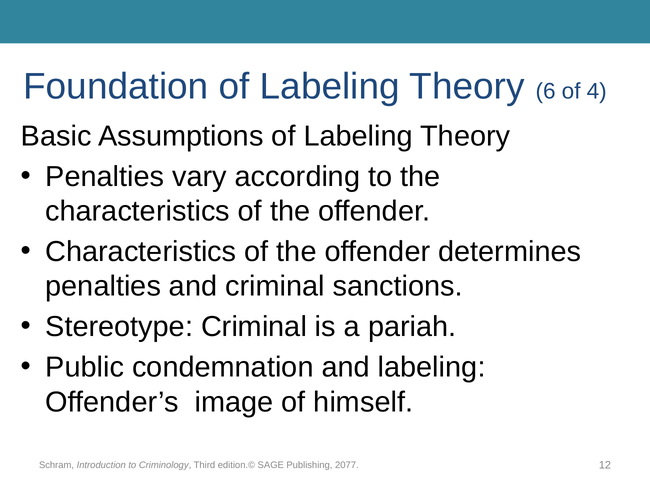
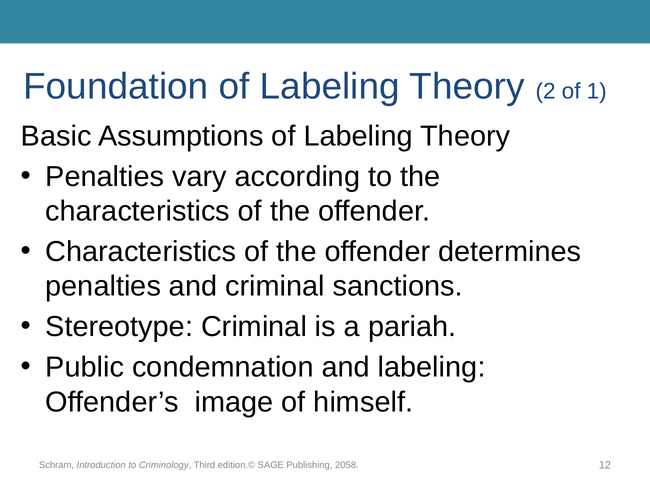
6: 6 -> 2 (546, 91)
4: 4 -> 1 (597, 91)
2077: 2077 -> 2058 (347, 465)
